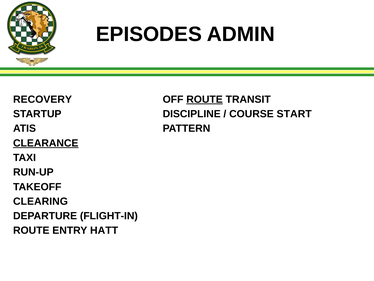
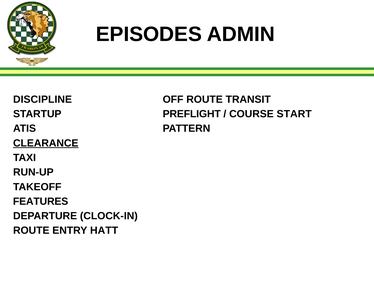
RECOVERY: RECOVERY -> DISCIPLINE (43, 99)
ROUTE underline: present -> none (205, 99)
DISCIPLINE: DISCIPLINE -> PREFLIGHT (192, 114)
CLEARING: CLEARING -> FEATURES (41, 201)
FLIGHT-IN: FLIGHT-IN -> CLOCK-IN (109, 216)
